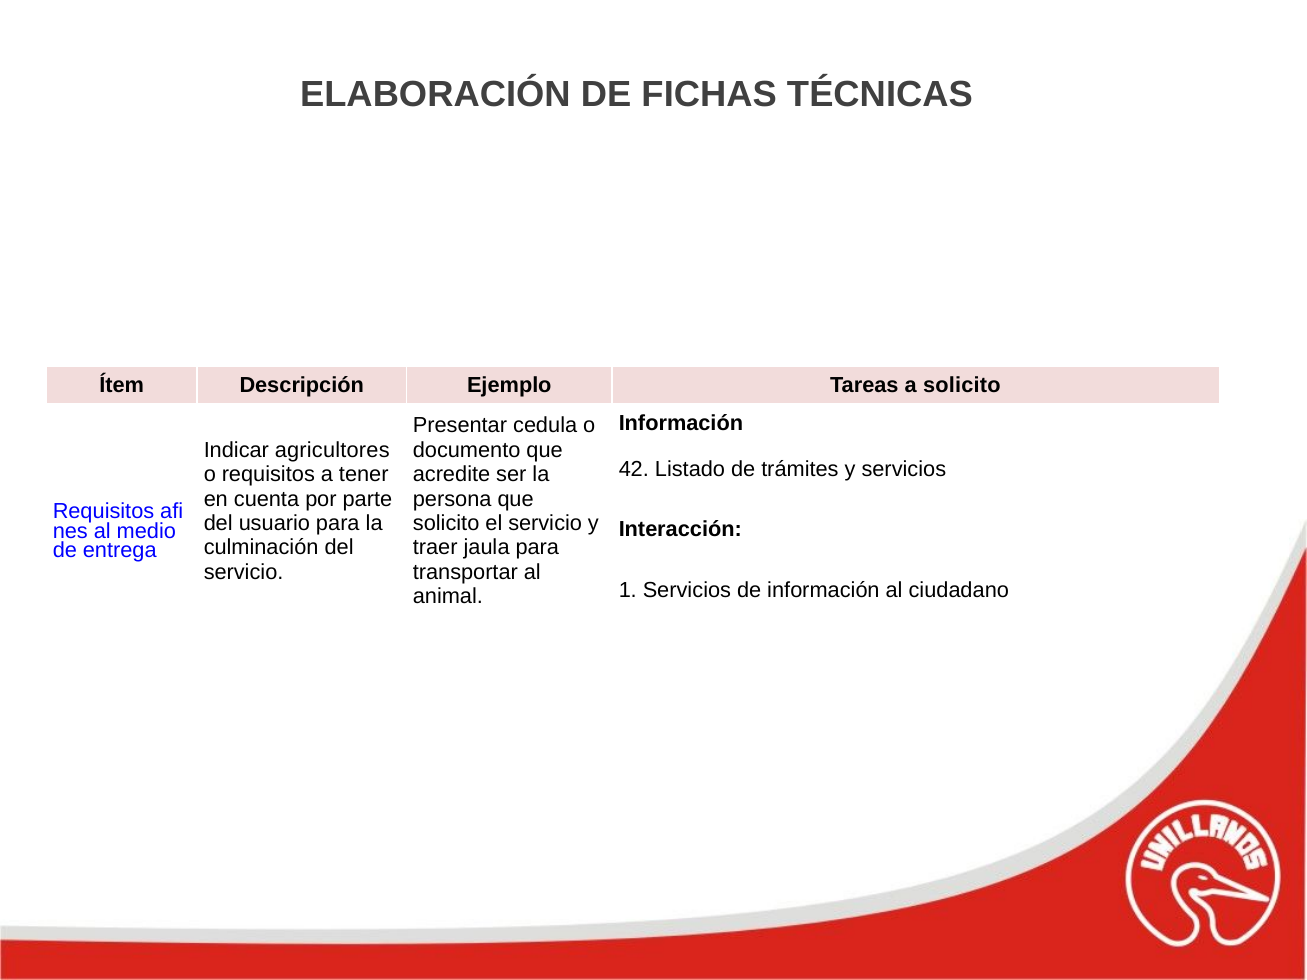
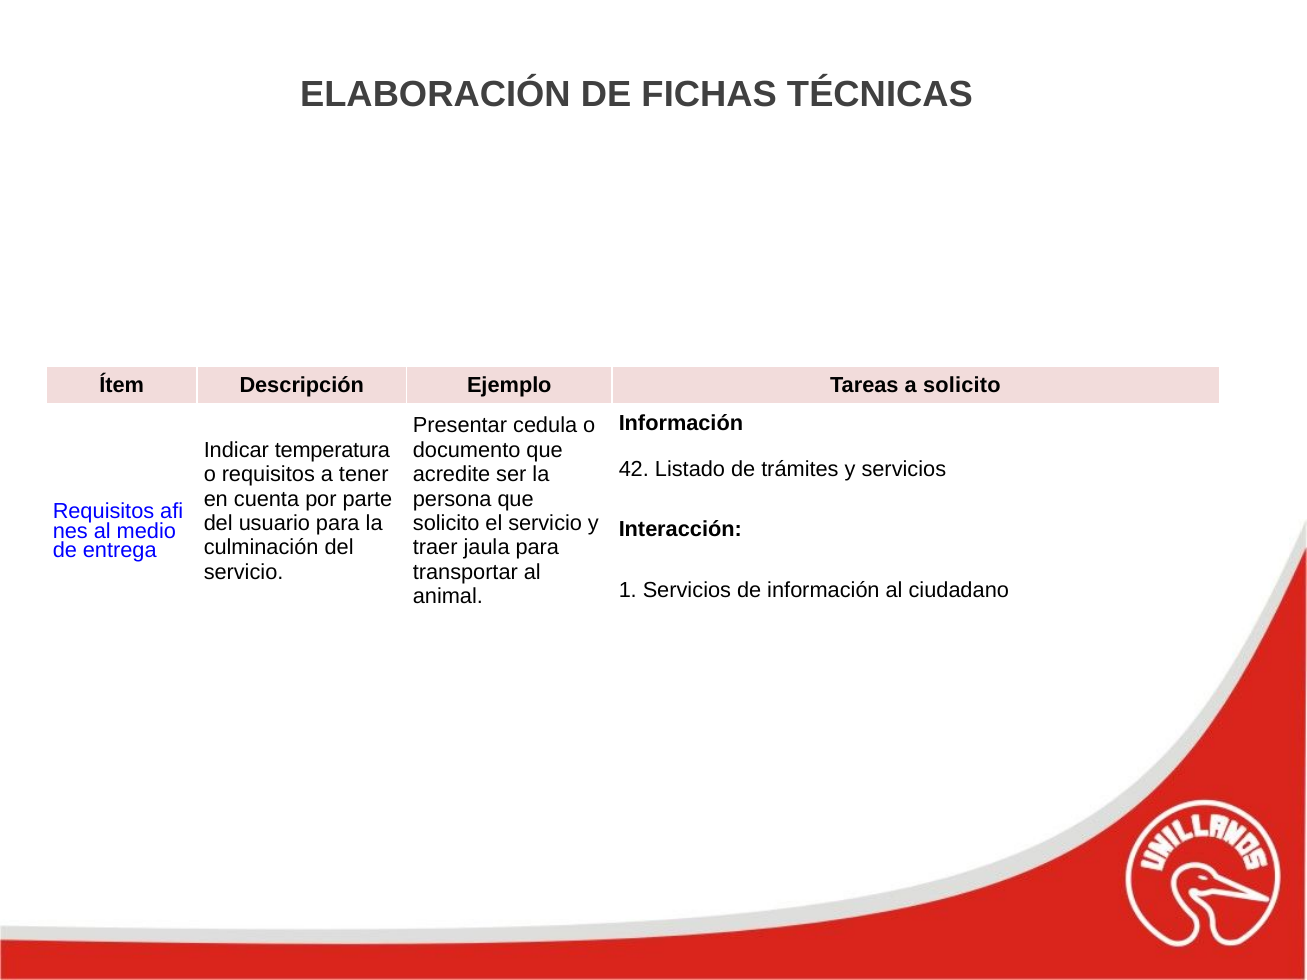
agricultores: agricultores -> temperatura (332, 450)
